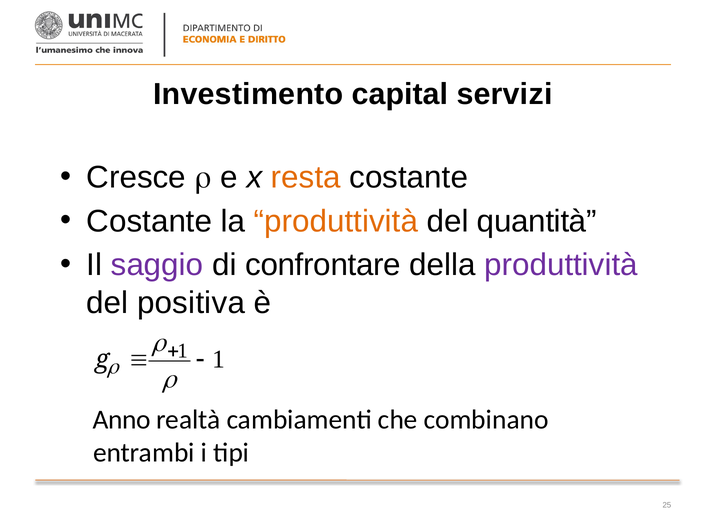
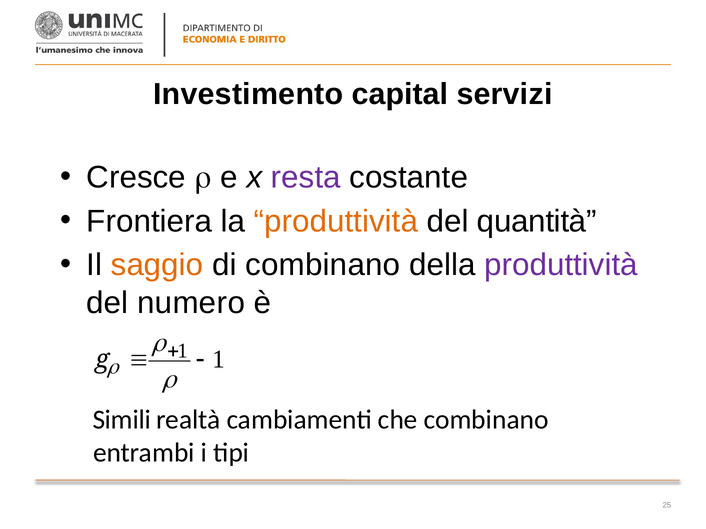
resta colour: orange -> purple (306, 178)
Costante: Costante -> Frontiera (149, 221)
saggio colour: purple -> orange (157, 265)
di confrontare: confrontare -> combinano (323, 265)
positiva: positiva -> numero (191, 303)
Anno: Anno -> Simili (122, 420)
